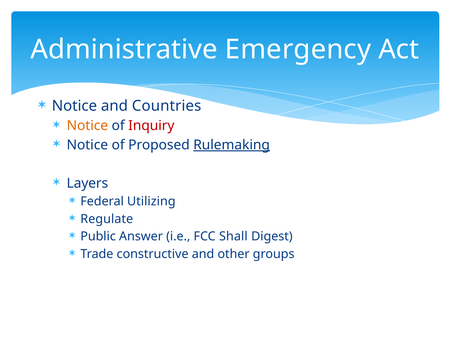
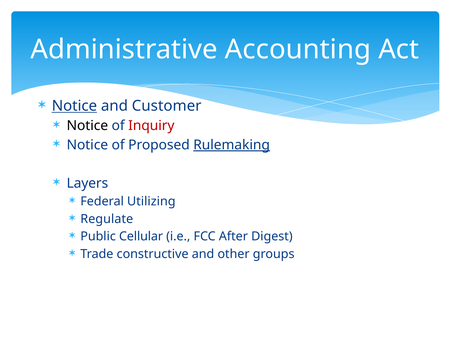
Emergency: Emergency -> Accounting (298, 49)
Notice underline: none -> present (74, 106)
Countries: Countries -> Customer (167, 106)
Notice colour: orange -> black (87, 126)
Answer: Answer -> Cellular (141, 237)
Shall: Shall -> After (233, 237)
